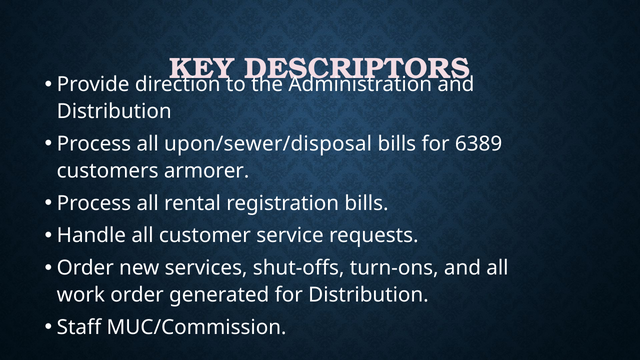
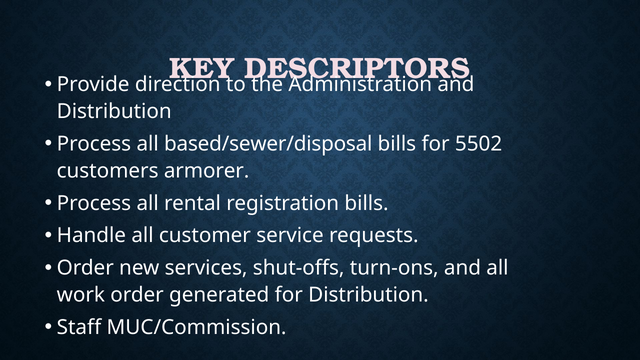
upon/sewer/disposal: upon/sewer/disposal -> based/sewer/disposal (268, 144)
6389: 6389 -> 5502 (479, 144)
